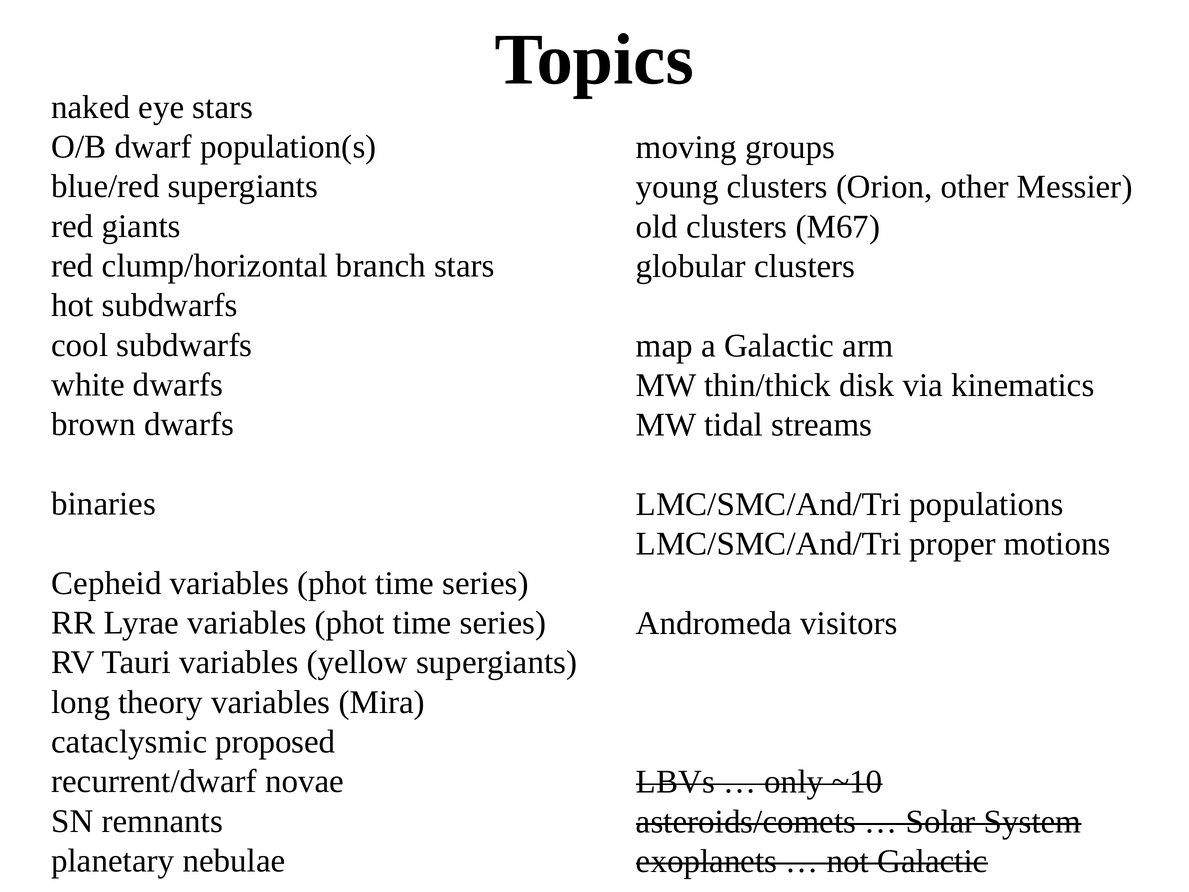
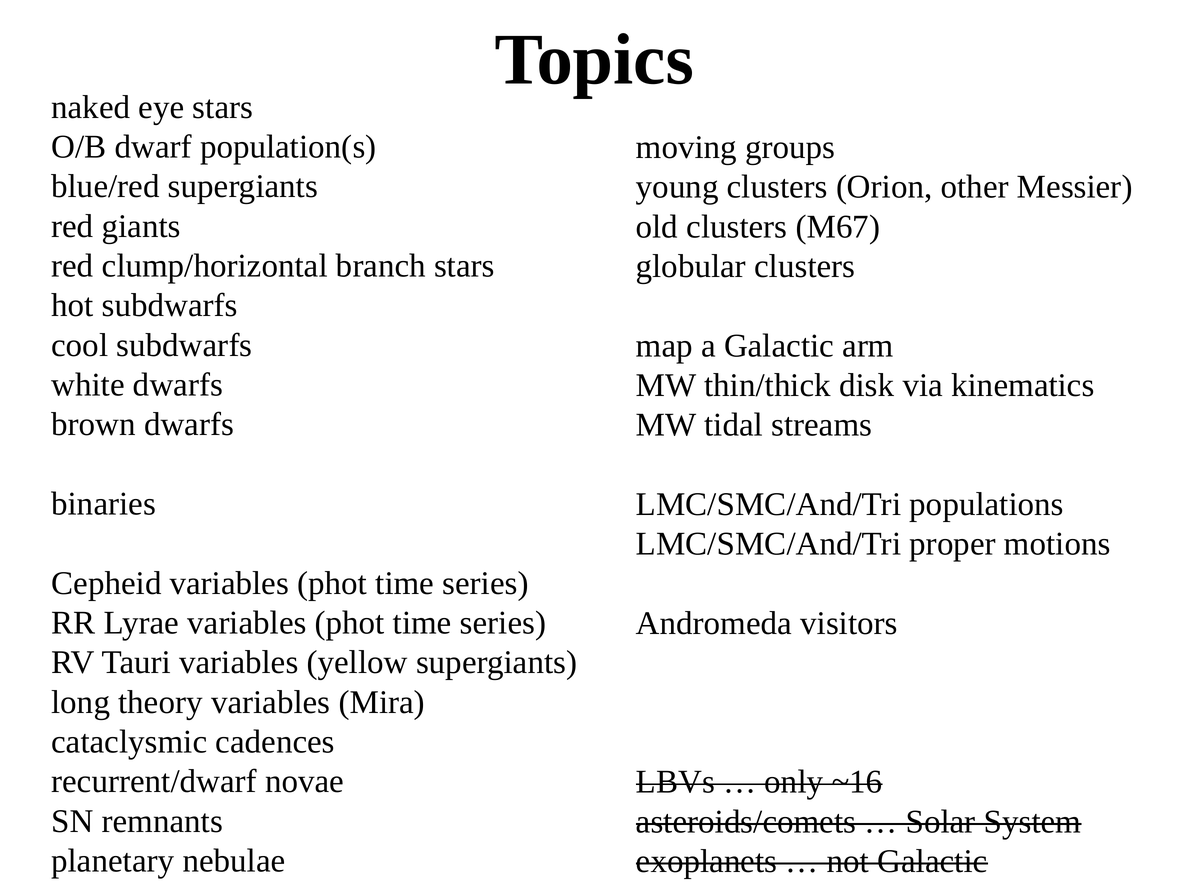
proposed: proposed -> cadences (275, 742)
~10: ~10 -> ~16 (857, 782)
